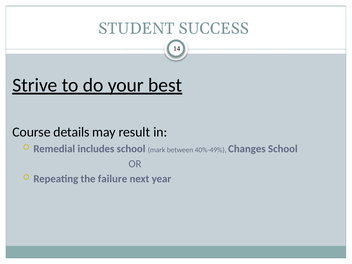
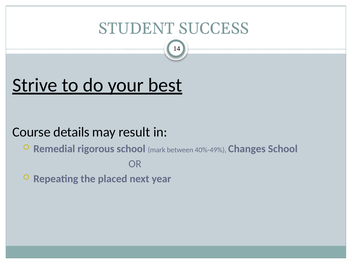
includes: includes -> rigorous (96, 149)
failure: failure -> placed (113, 179)
